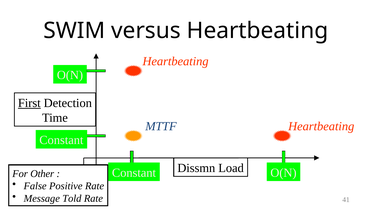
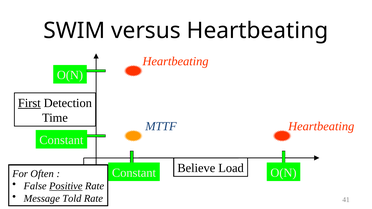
Dissmn: Dissmn -> Believe (196, 168)
Other: Other -> Often (42, 174)
Positive underline: none -> present (66, 186)
